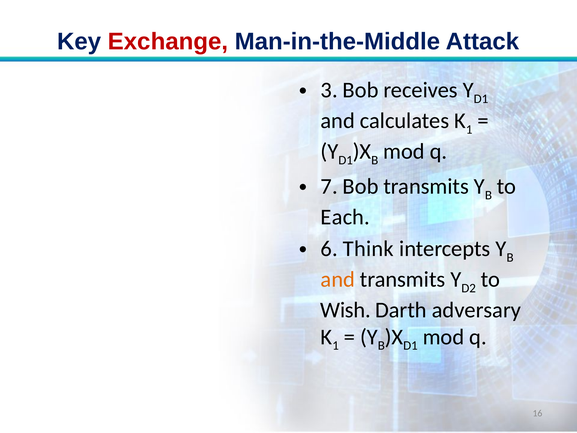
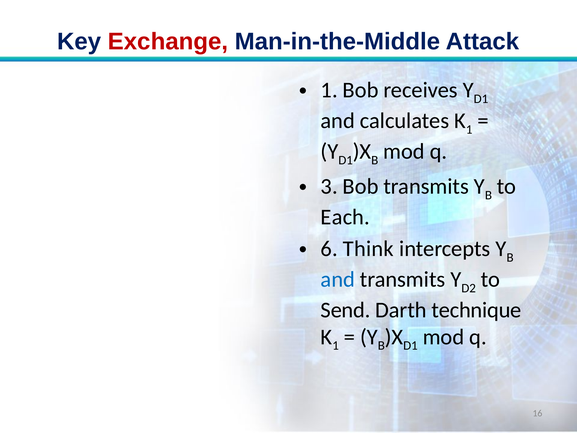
3: 3 -> 1 (329, 90)
7: 7 -> 3 (329, 186)
and colour: orange -> blue (338, 279)
Wish: Wish -> Send (345, 310)
adversary: adversary -> technique (477, 310)
